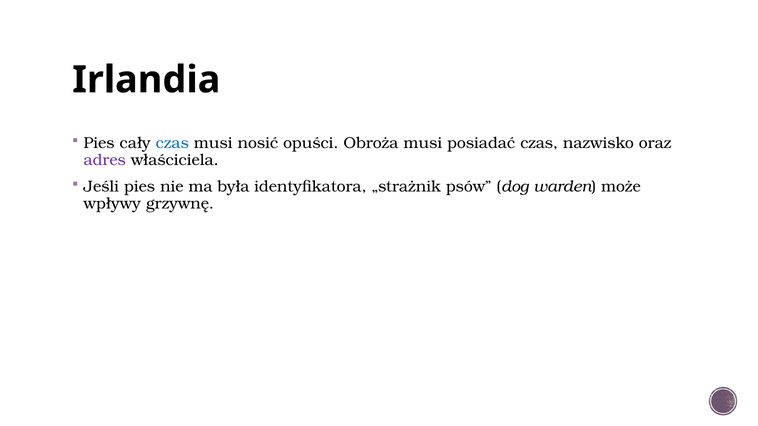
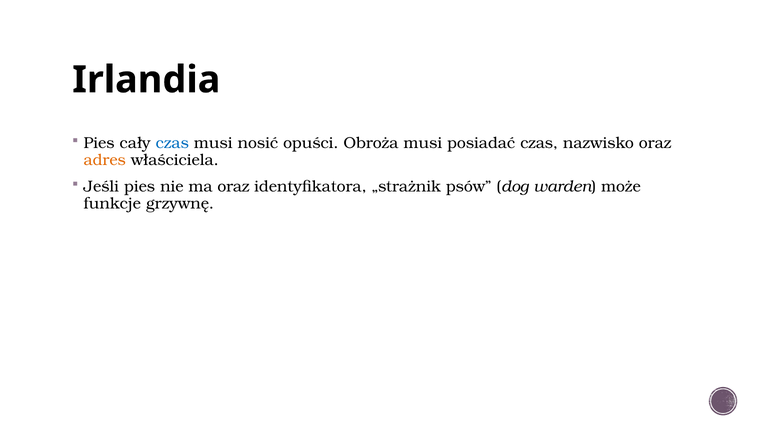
adres colour: purple -> orange (105, 160)
ma była: była -> oraz (233, 187)
wpływy: wpływy -> funkcje (112, 204)
